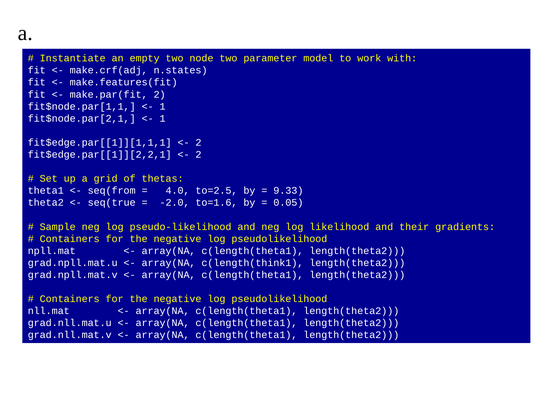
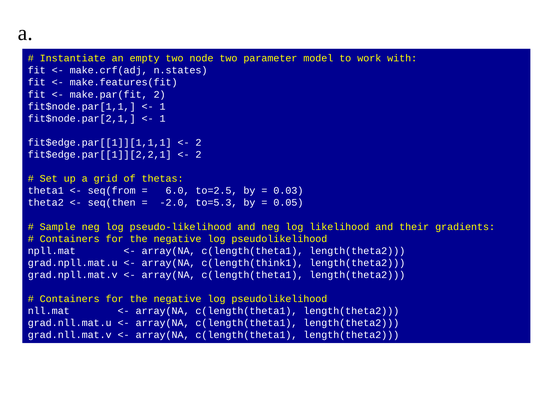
4.0: 4.0 -> 6.0 (178, 190)
9.33: 9.33 -> 0.03 (288, 190)
seq(true: seq(true -> seq(then (112, 202)
to=1.6: to=1.6 -> to=5.3 (216, 202)
